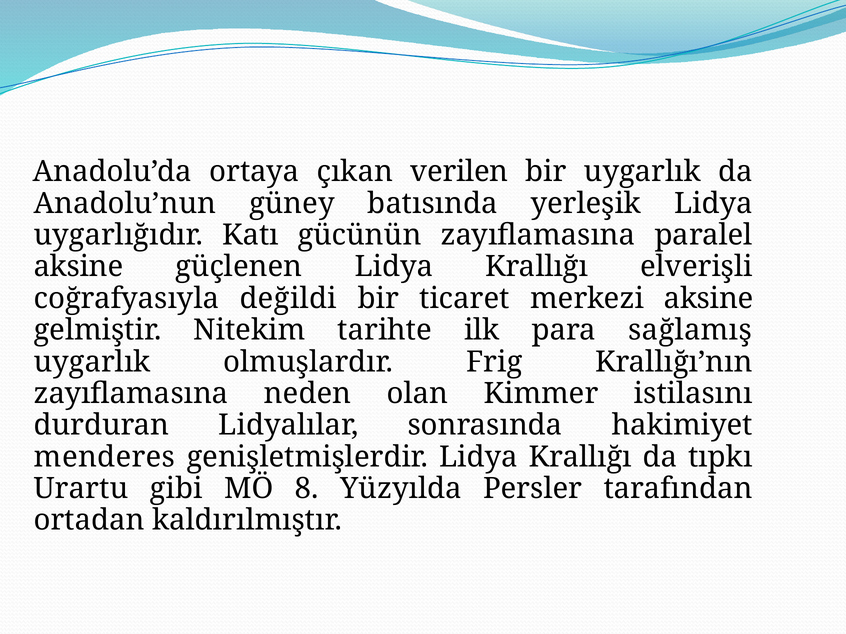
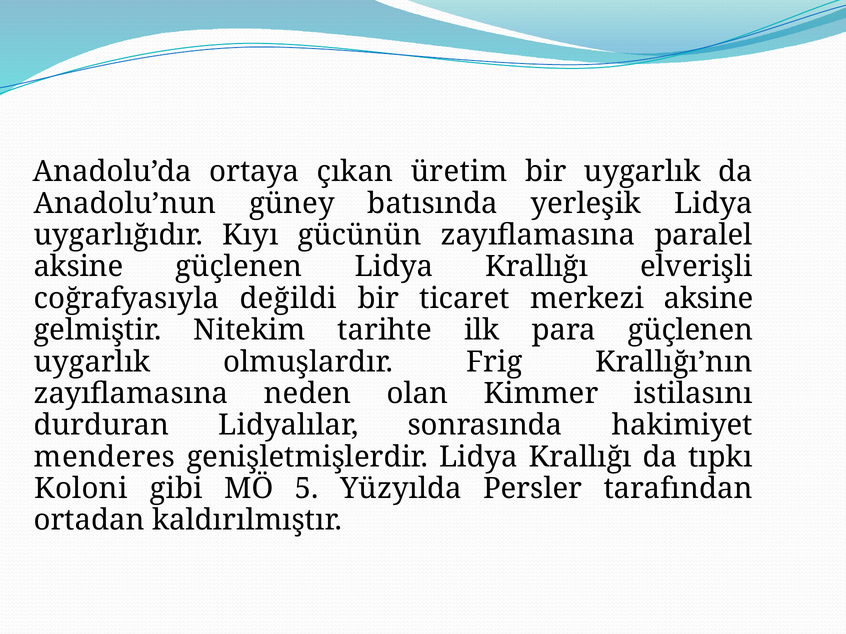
verilen: verilen -> üretim (459, 172)
Katı: Katı -> Kıyı (250, 235)
para sağlamış: sağlamış -> güçlenen (690, 330)
Urartu: Urartu -> Koloni (81, 489)
8: 8 -> 5 (307, 489)
